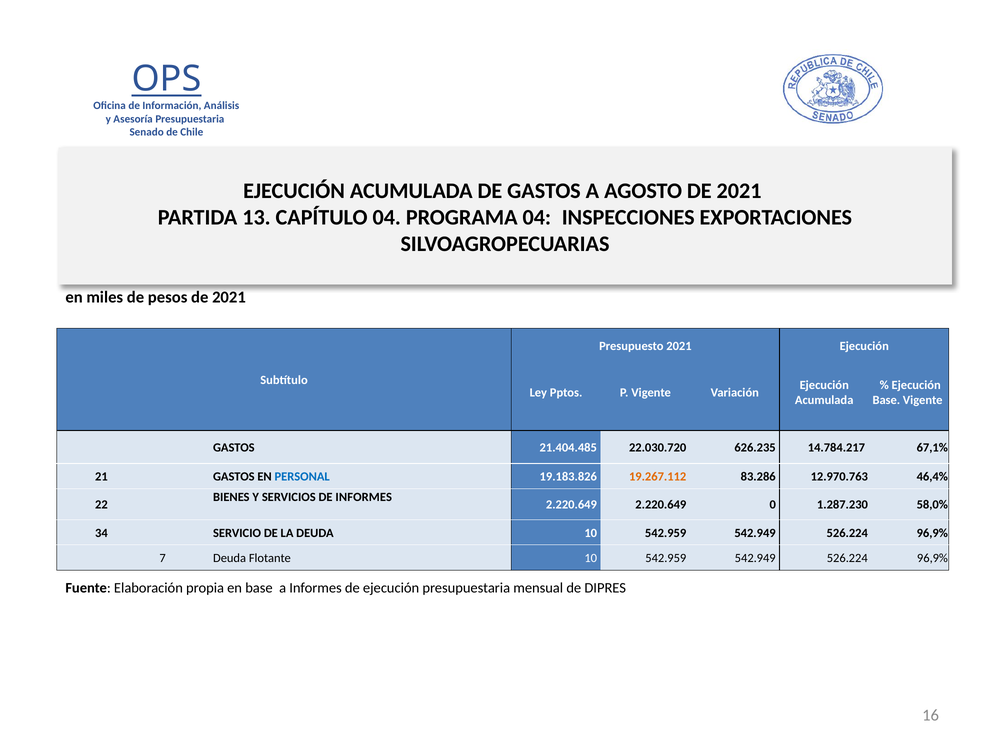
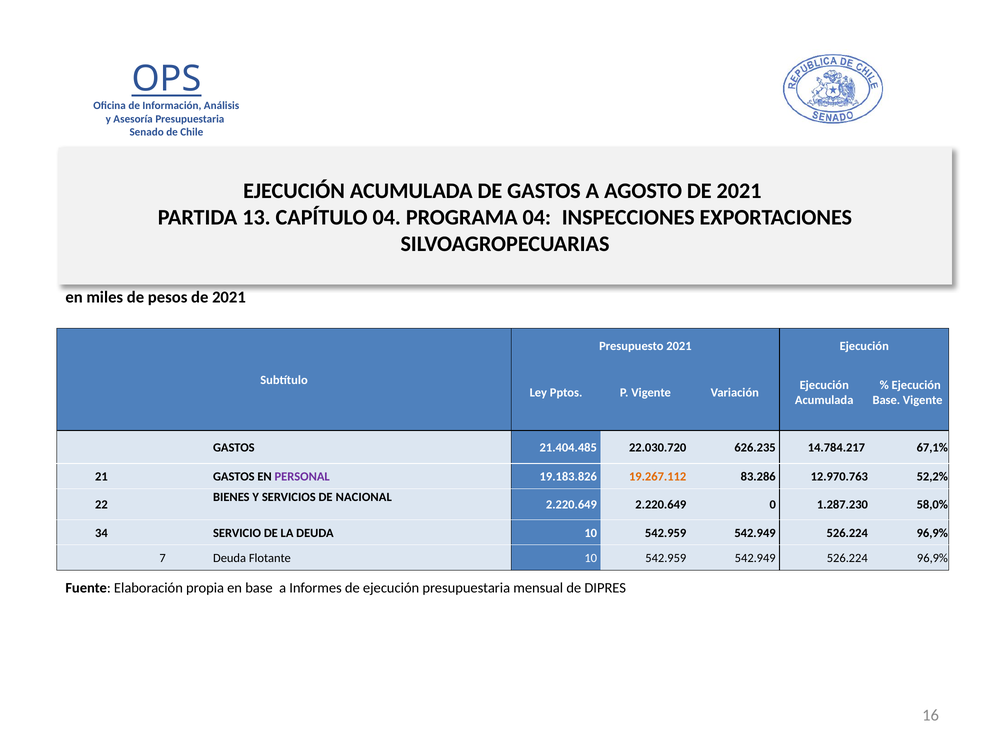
PERSONAL colour: blue -> purple (302, 477)
46,4%: 46,4% -> 52,2% (932, 477)
DE INFORMES: INFORMES -> NACIONAL (364, 497)
